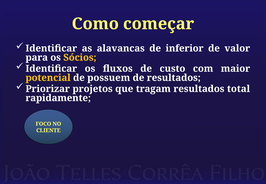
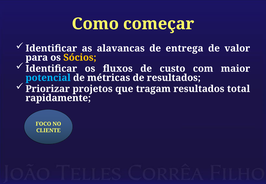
inferior: inferior -> entrega (185, 48)
potencial colour: yellow -> light blue (48, 78)
possuem: possuem -> métricas (109, 78)
